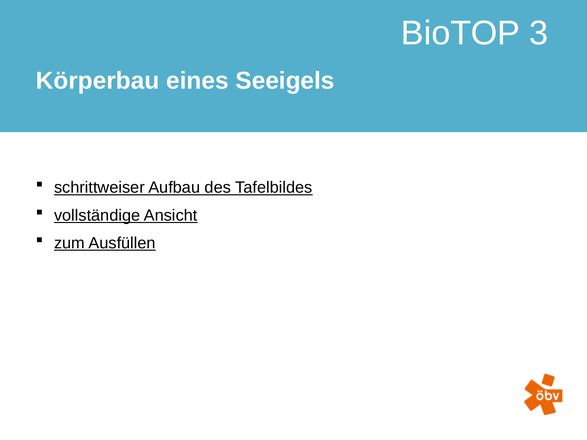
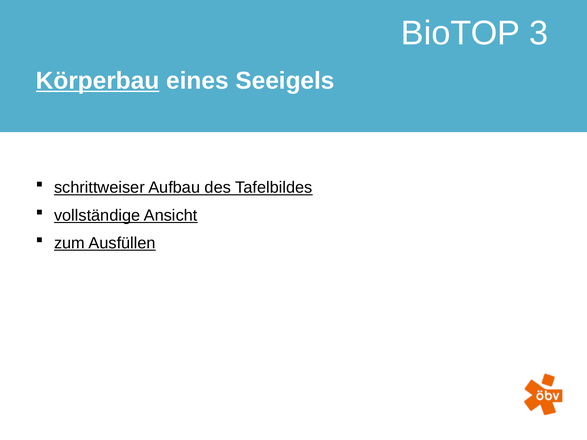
Körperbau underline: none -> present (98, 81)
